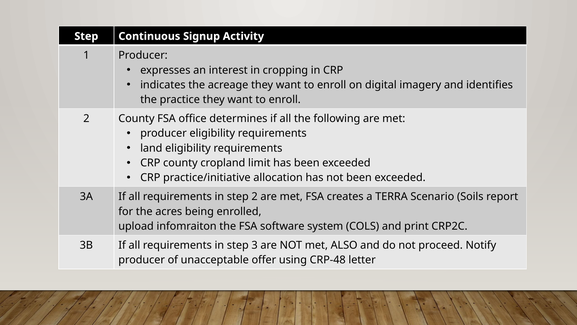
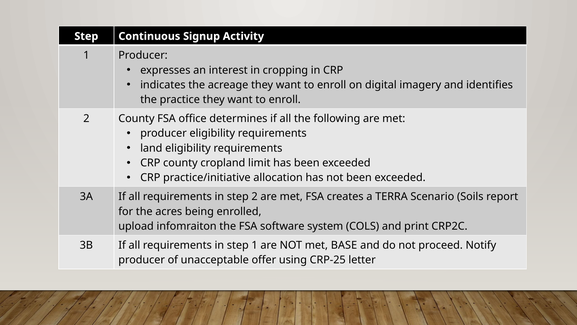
step 3: 3 -> 1 (255, 245)
ALSO: ALSO -> BASE (344, 245)
CRP-48: CRP-48 -> CRP-25 (328, 260)
